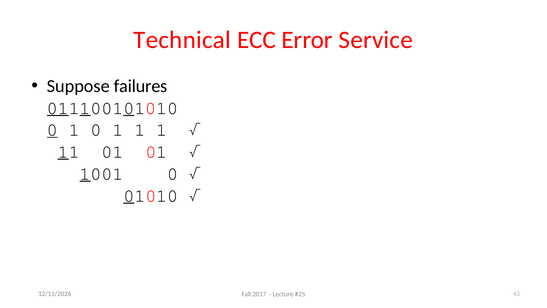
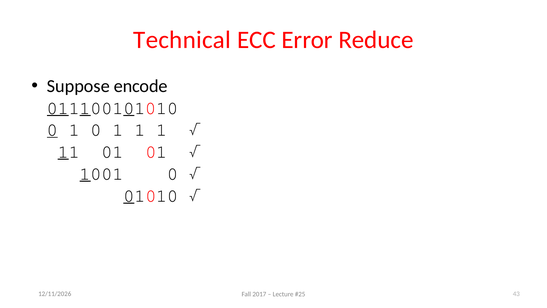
Service: Service -> Reduce (376, 40)
failures: failures -> encode (141, 86)
